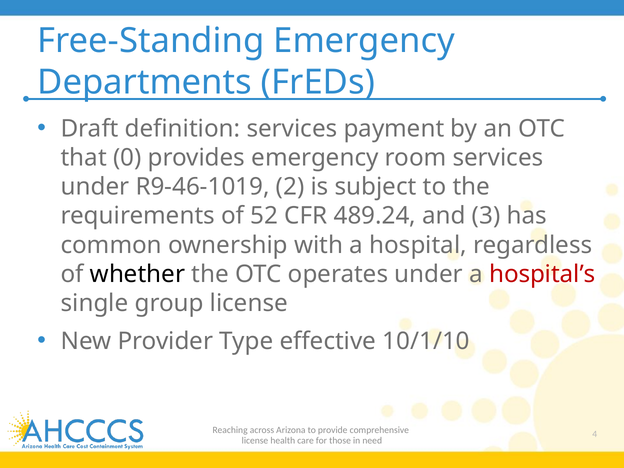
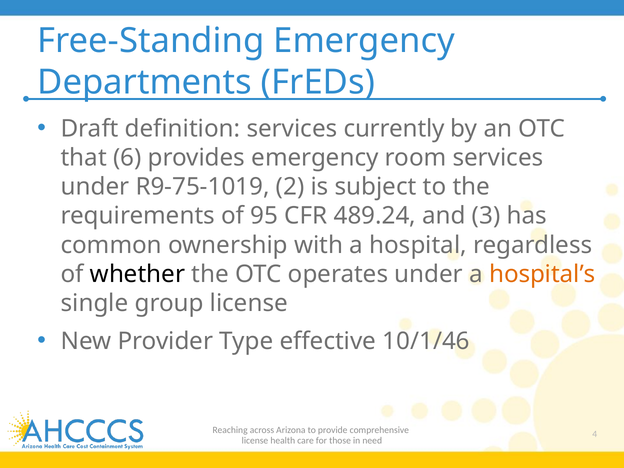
payment: payment -> currently (394, 129)
0: 0 -> 6 (127, 158)
R9-46-1019: R9-46-1019 -> R9-75-1019 (203, 187)
52: 52 -> 95 (264, 216)
hospital’s colour: red -> orange (542, 274)
10/1/10: 10/1/10 -> 10/1/46 (426, 341)
